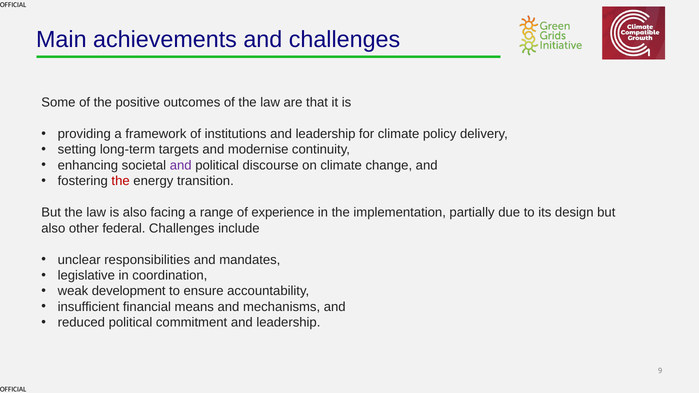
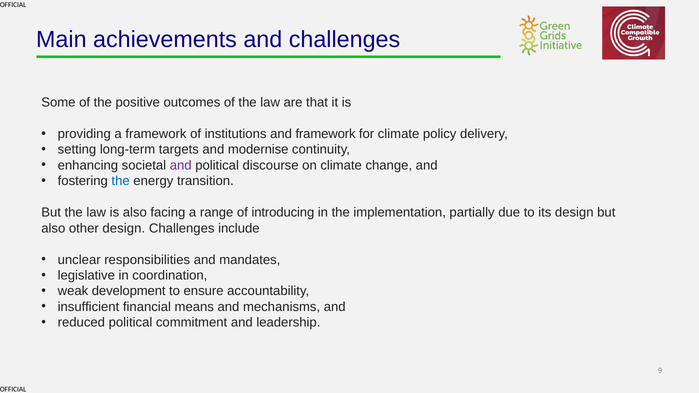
institutions and leadership: leadership -> framework (326, 134)
the colour: red -> blue (121, 181)
experience: experience -> introducing (283, 213)
other federal: federal -> design (124, 228)
